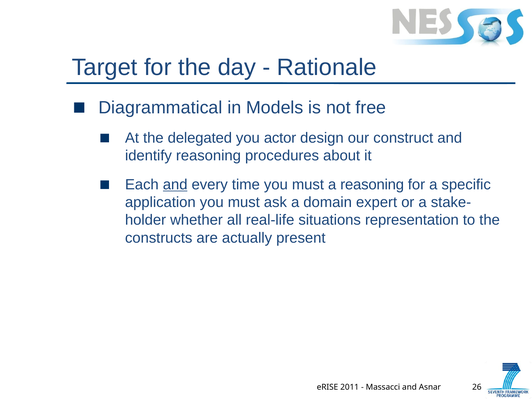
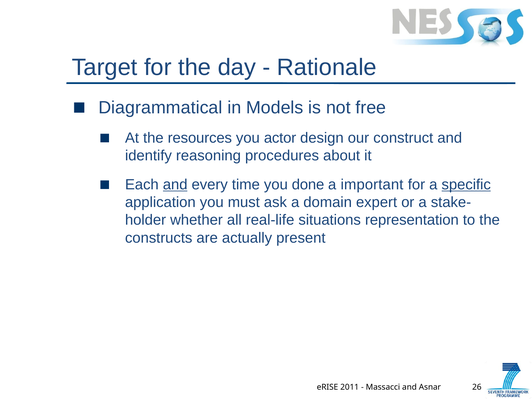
delegated: delegated -> resources (200, 138)
time you must: must -> done (308, 185)
a reasoning: reasoning -> important (372, 185)
specific underline: none -> present (466, 185)
